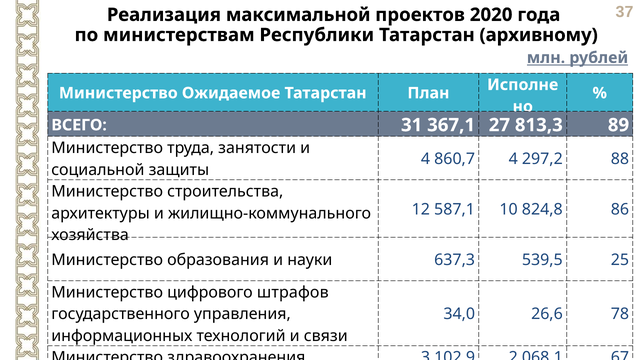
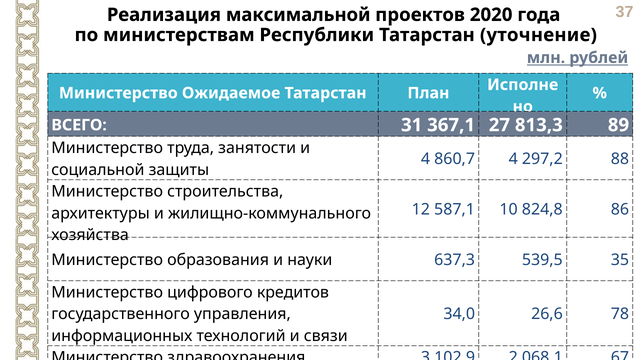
архивному: архивному -> уточнение (538, 35)
25: 25 -> 35 (620, 260)
штрафов: штрафов -> кредитов (293, 292)
